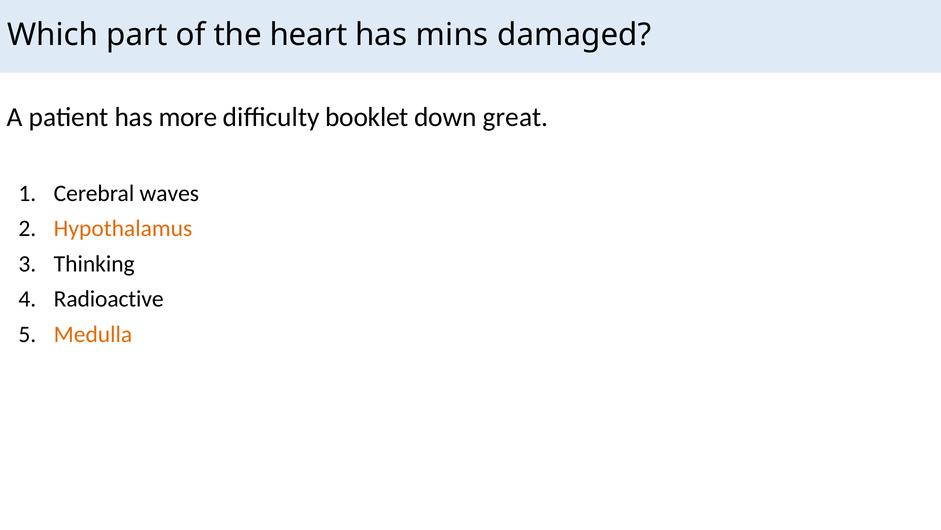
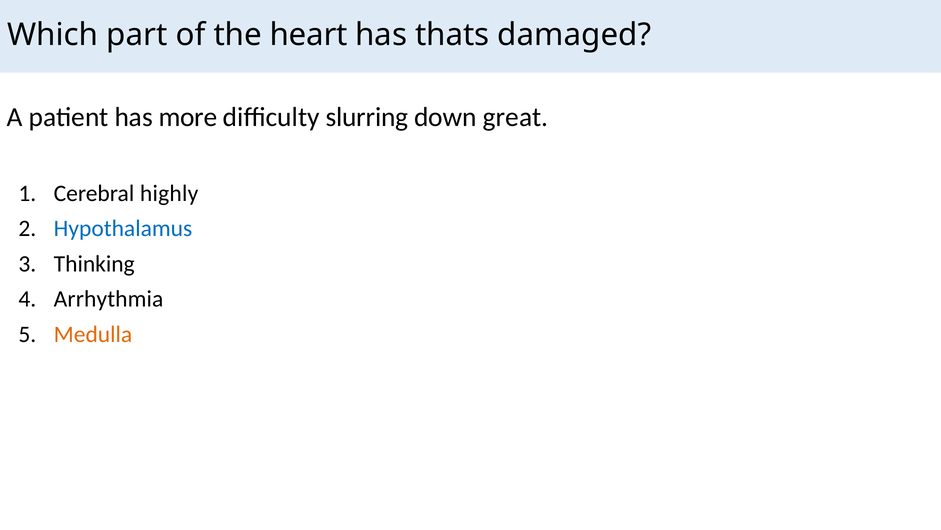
mins: mins -> thats (452, 35)
booklet: booklet -> slurring (367, 117)
waves: waves -> highly (169, 193)
Hypothalamus colour: orange -> blue (123, 228)
Radioactive: Radioactive -> Arrhythmia (109, 299)
